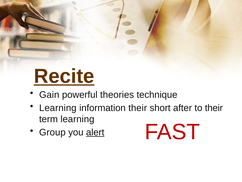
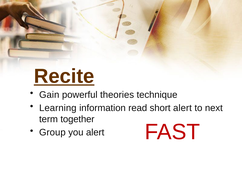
information their: their -> read (138, 108)
short after: after -> alert (182, 108)
to their: their -> next (214, 108)
term learning: learning -> together (77, 119)
alert underline: present -> none (95, 132)
